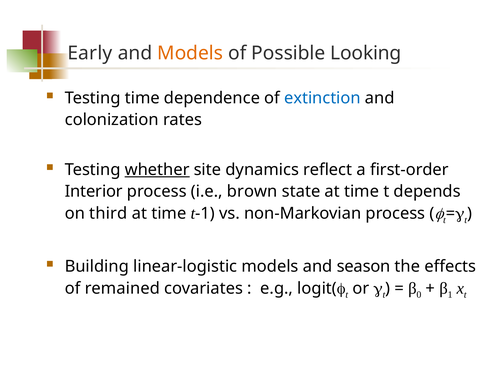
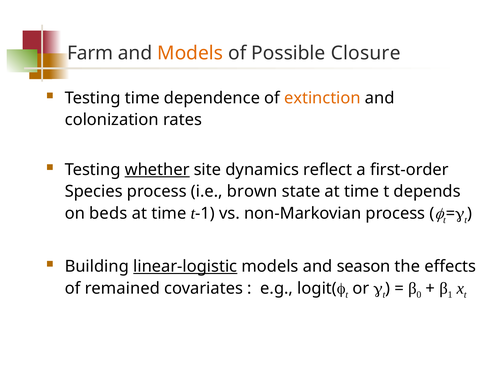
Early: Early -> Farm (90, 53)
Looking: Looking -> Closure (366, 53)
extinction colour: blue -> orange (322, 98)
Interior: Interior -> Species (94, 192)
third: third -> beds (108, 214)
linear-logistic underline: none -> present (185, 267)
